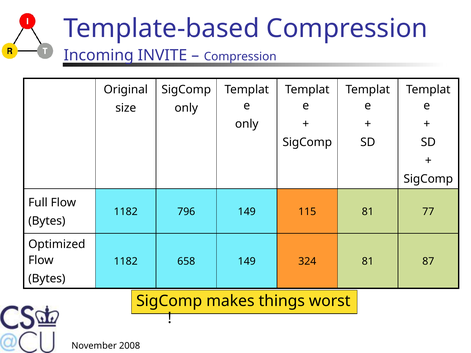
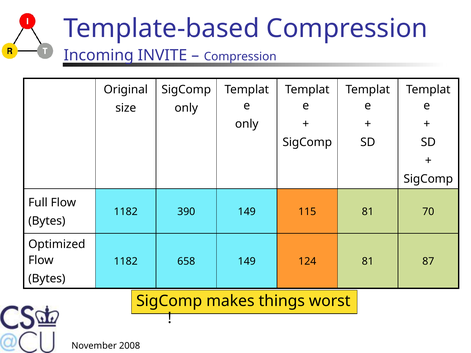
796: 796 -> 390 (186, 212)
77: 77 -> 70 (428, 212)
324: 324 -> 124 (307, 262)
